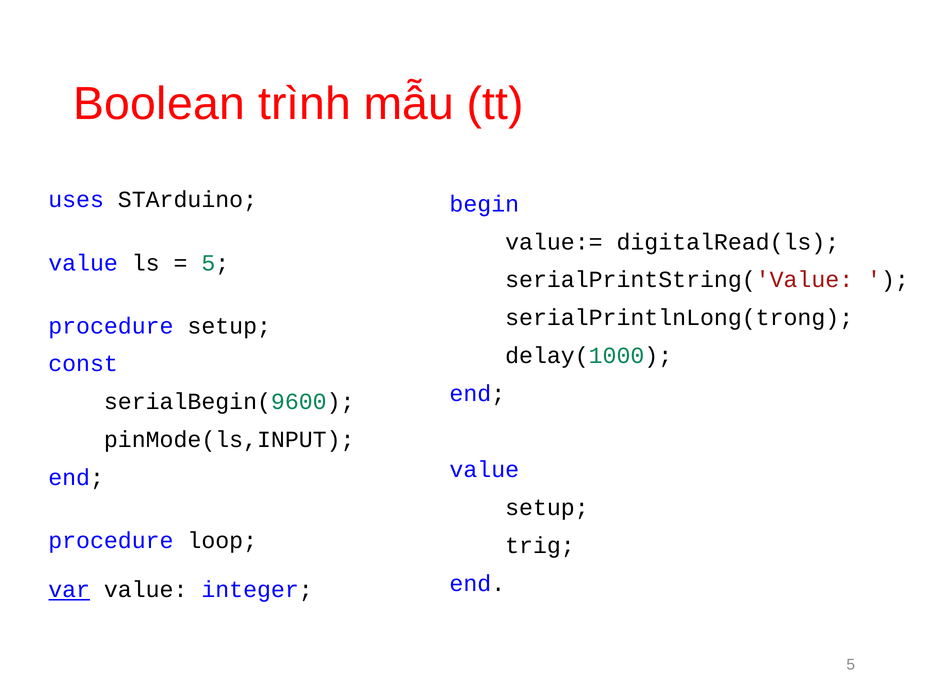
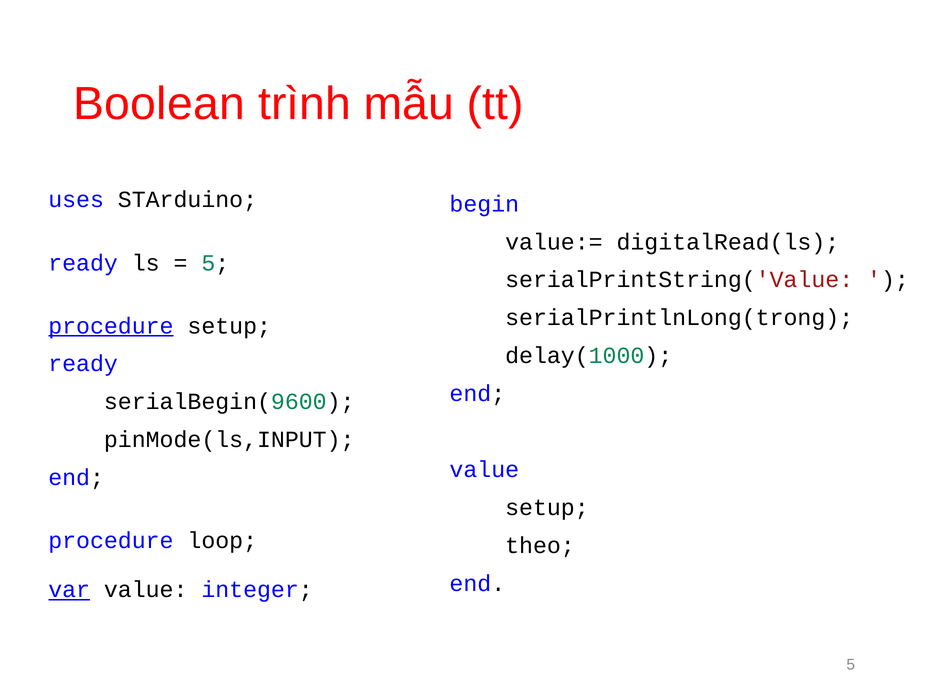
value: value -> ready (83, 263)
procedure underline: none -> present (111, 326)
const: const -> ready (83, 364)
trig: trig -> theo (540, 546)
